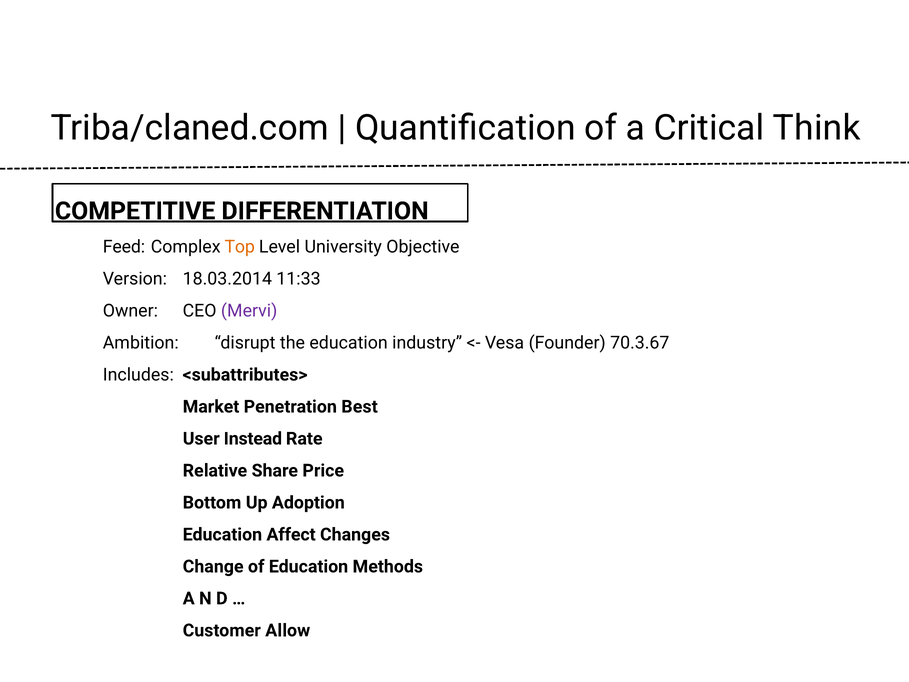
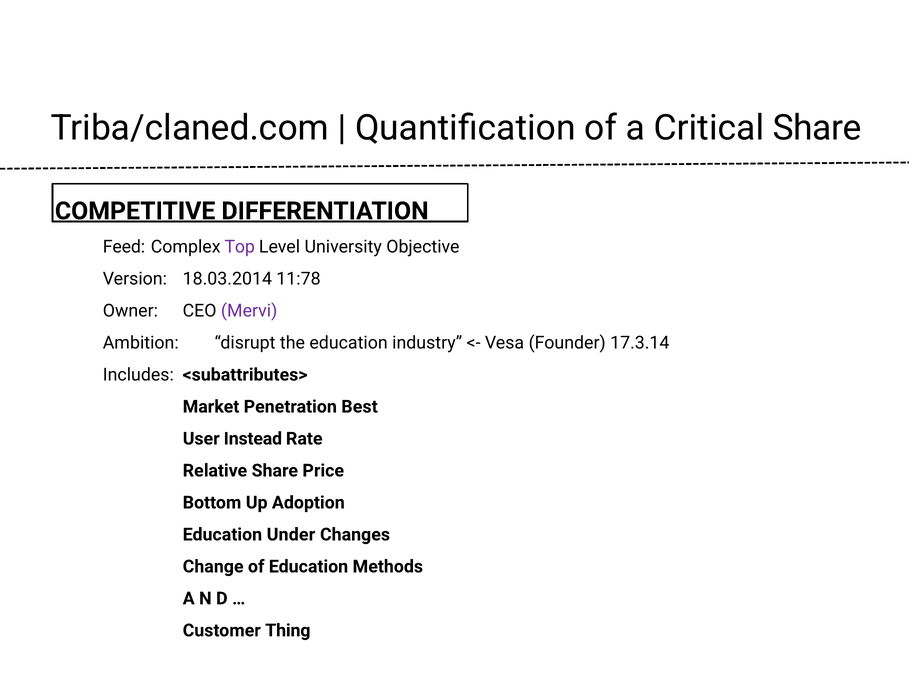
Critical Think: Think -> Share (817, 128)
Top colour: orange -> purple (240, 247)
11:33: 11:33 -> 11:78 (298, 279)
70.3.67: 70.3.67 -> 17.3.14 (640, 343)
Affect: Affect -> Under (291, 534)
Allow: Allow -> Thing (288, 630)
